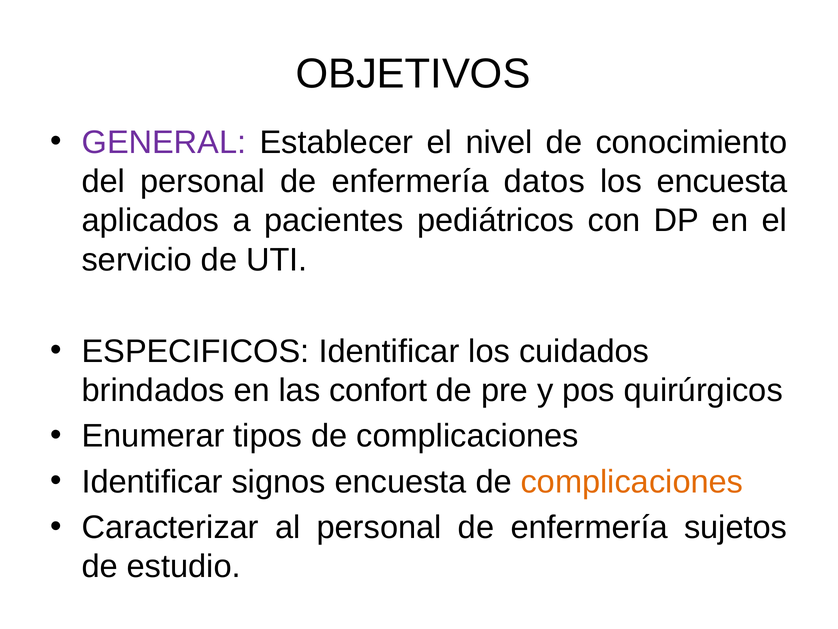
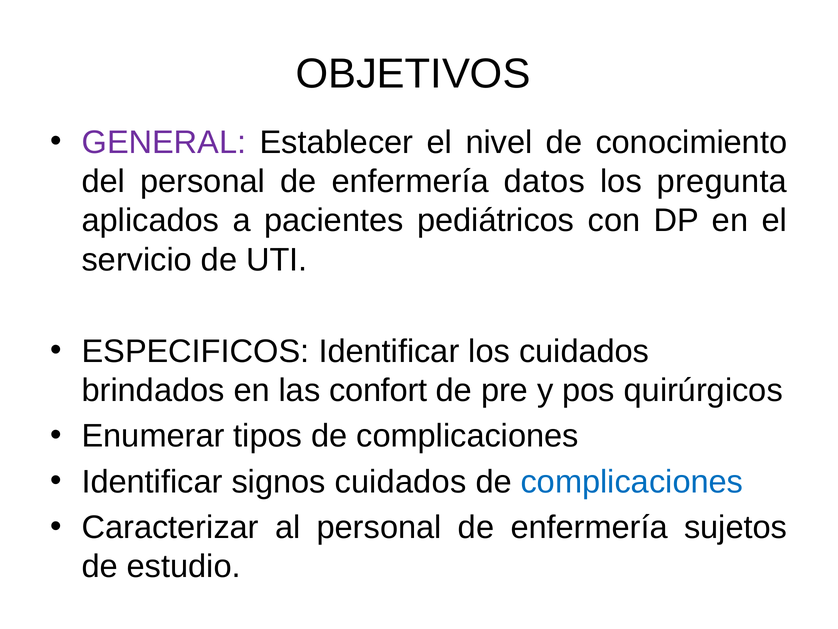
los encuesta: encuesta -> pregunta (722, 181)
signos encuesta: encuesta -> cuidados (400, 481)
complicaciones colour: orange -> blue (632, 481)
